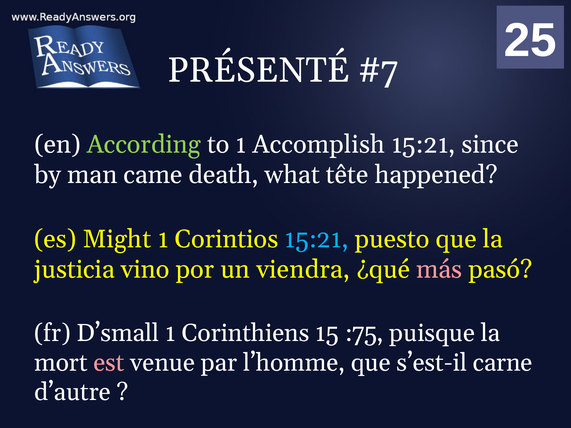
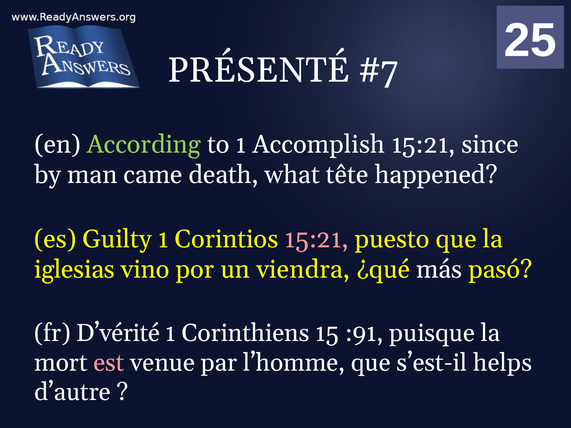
Might: Might -> Guilty (117, 239)
15:21 colour: light blue -> pink (316, 239)
justicia: justicia -> iglesias (75, 270)
más colour: pink -> white (439, 270)
D’small: D’small -> D’vérité (118, 333)
:75: :75 -> :91 (364, 333)
carne: carne -> helps (503, 363)
